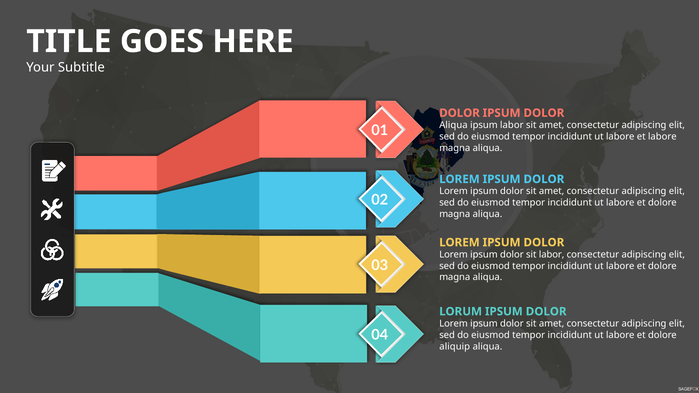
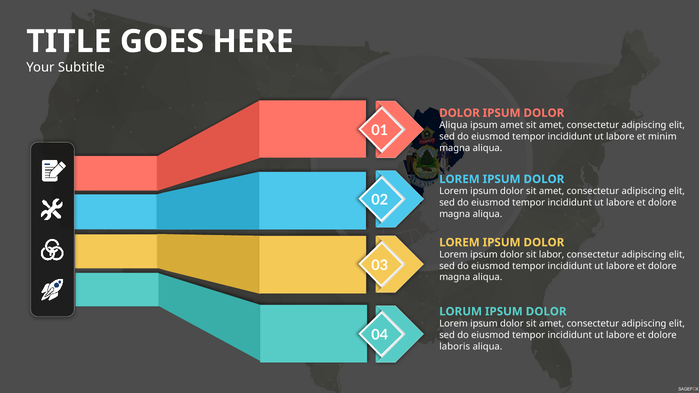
ipsum labor: labor -> amet (512, 125)
et labore: labore -> minim (662, 137)
aliquip: aliquip -> laboris (455, 347)
